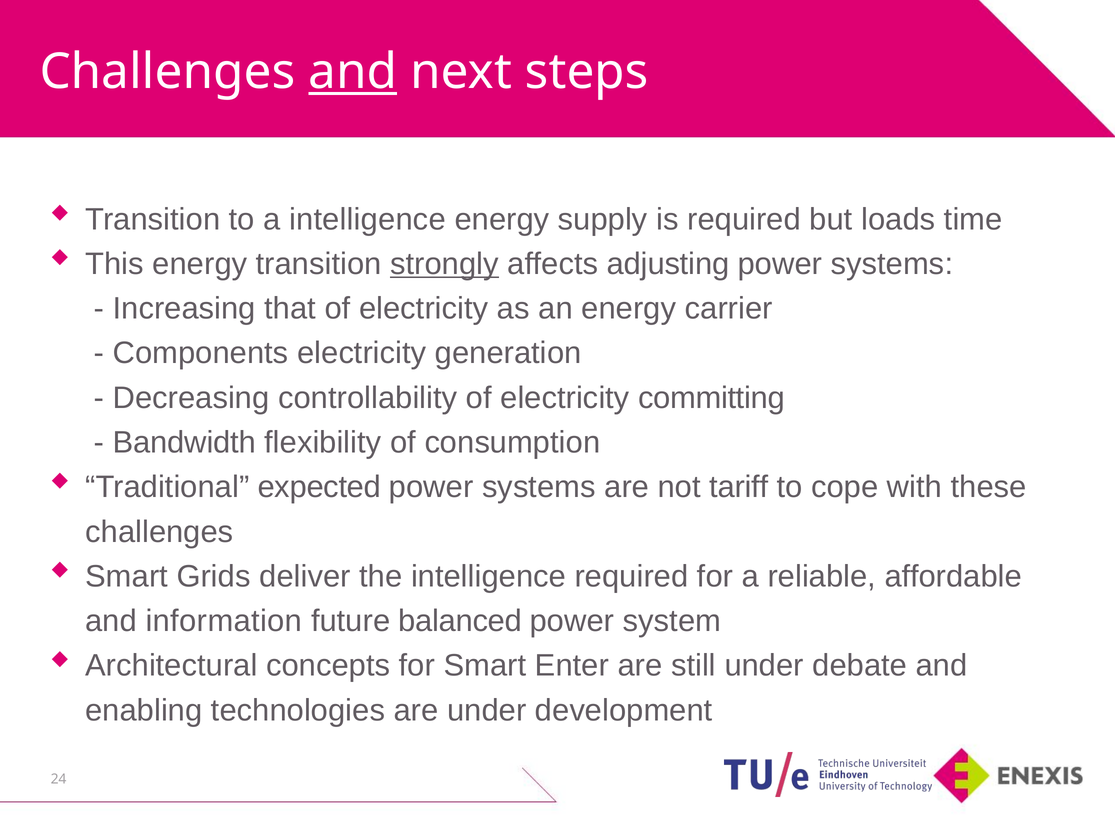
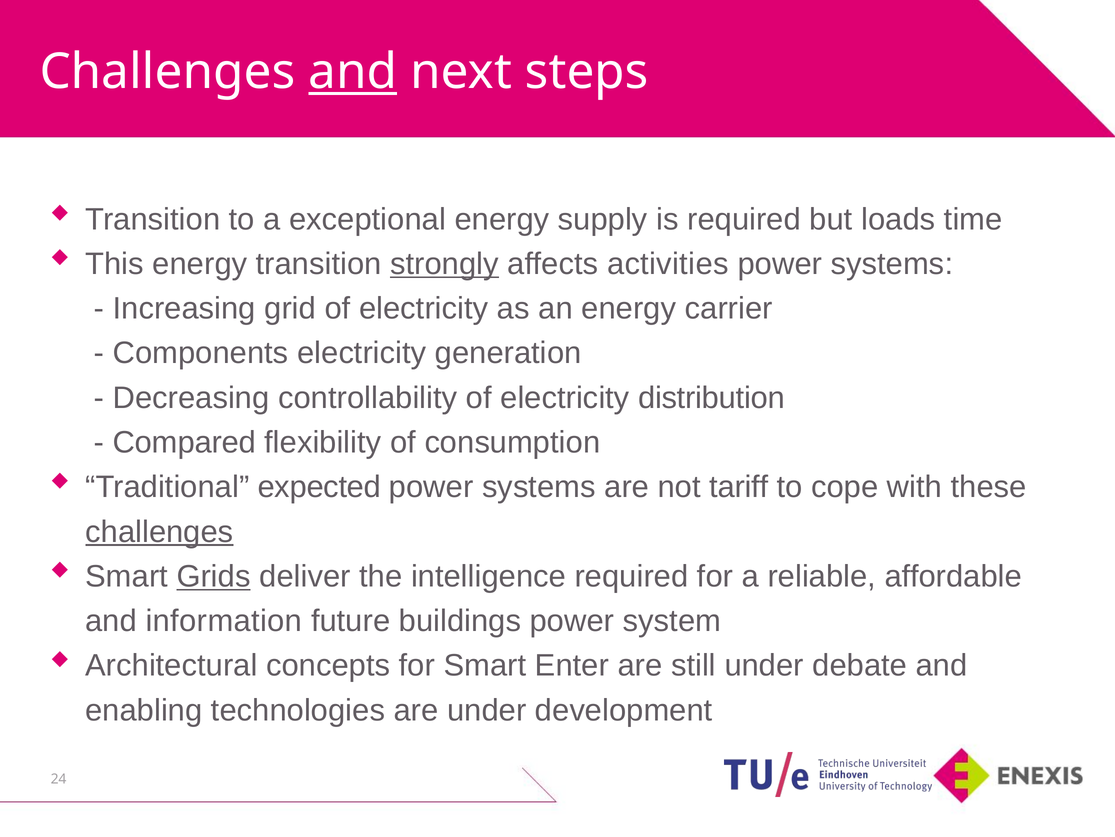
a intelligence: intelligence -> exceptional (368, 219)
adjusting: adjusting -> activities (668, 264)
that: that -> grid (290, 308)
committing: committing -> distribution (711, 398)
Bandwidth: Bandwidth -> Compared (184, 442)
challenges underline: none -> present (159, 531)
Grids underline: none -> present (214, 576)
balanced: balanced -> buildings (460, 621)
